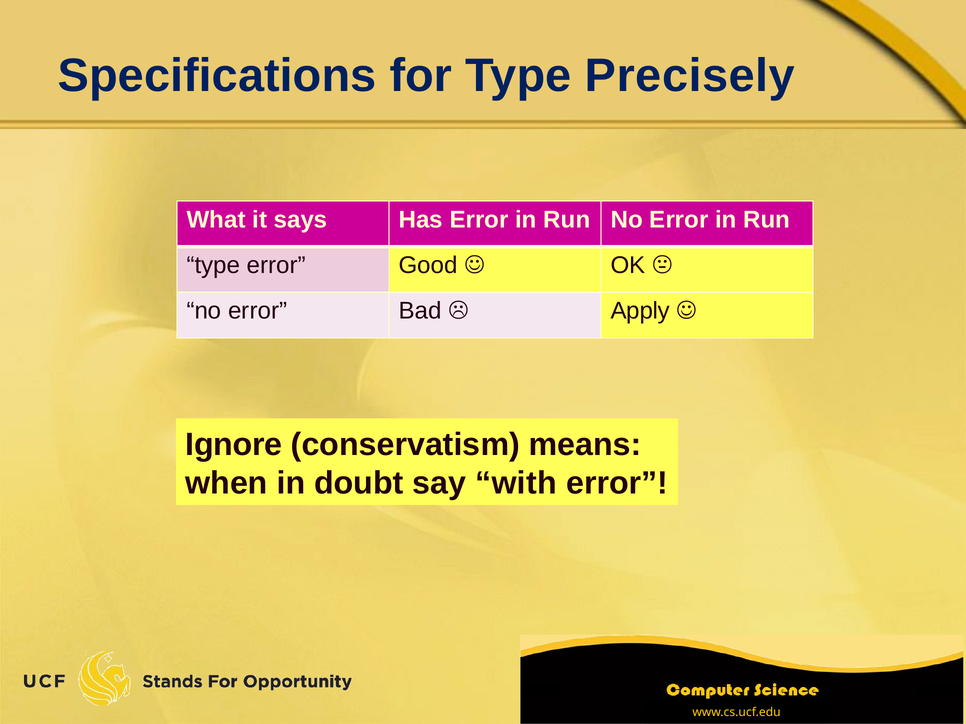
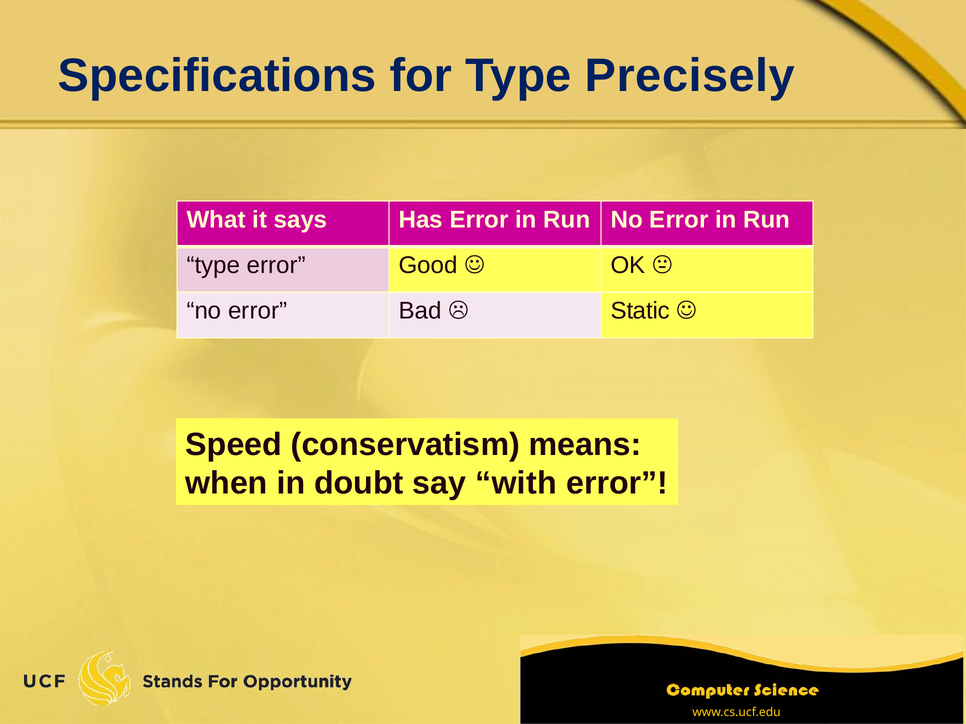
Apply: Apply -> Static (640, 311)
Ignore: Ignore -> Speed (234, 445)
